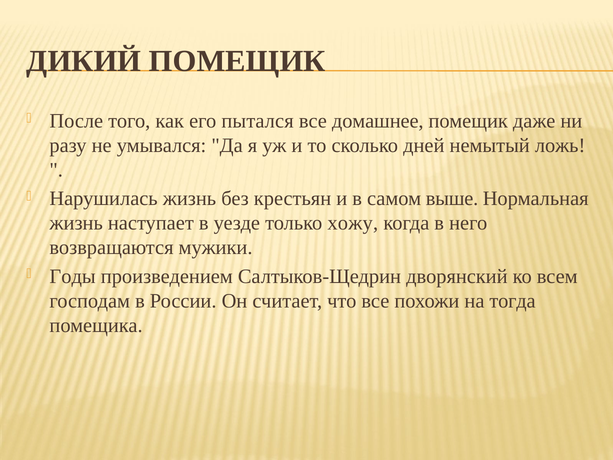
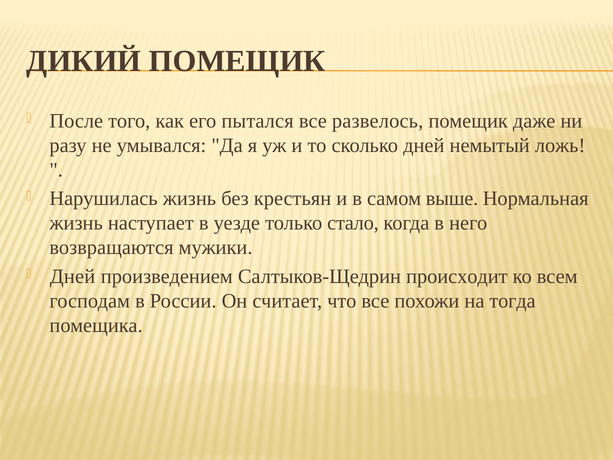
домашнее: домашнее -> развелось (378, 121)
хожу: хожу -> стало (353, 223)
Годы: Годы -> Дней (72, 276)
дворянский: дворянский -> происходит (457, 276)
